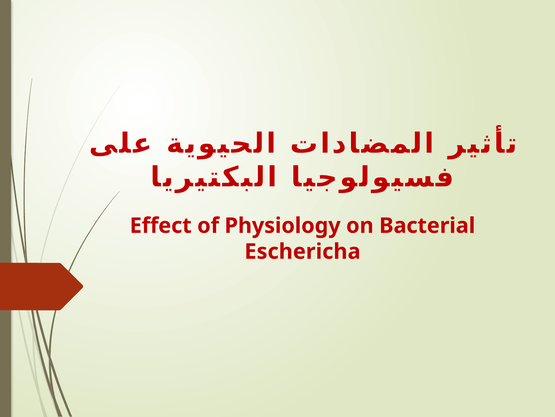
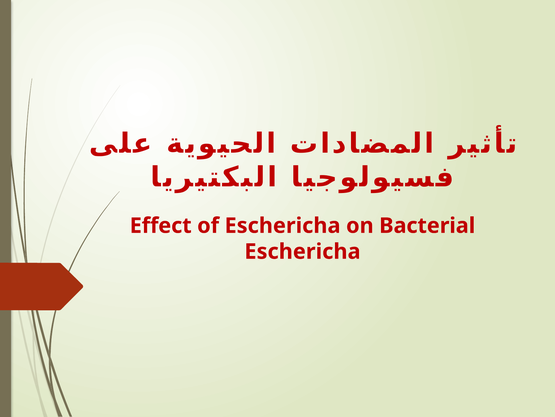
of Physiology: Physiology -> Eschericha (283, 225)
